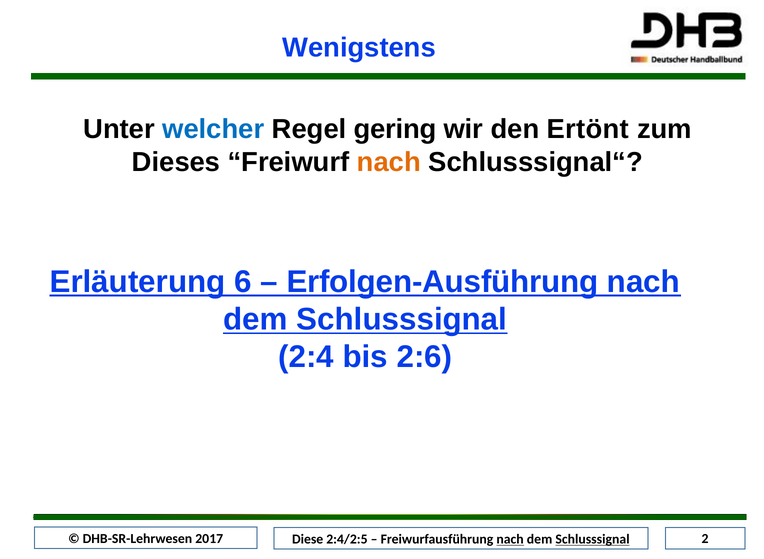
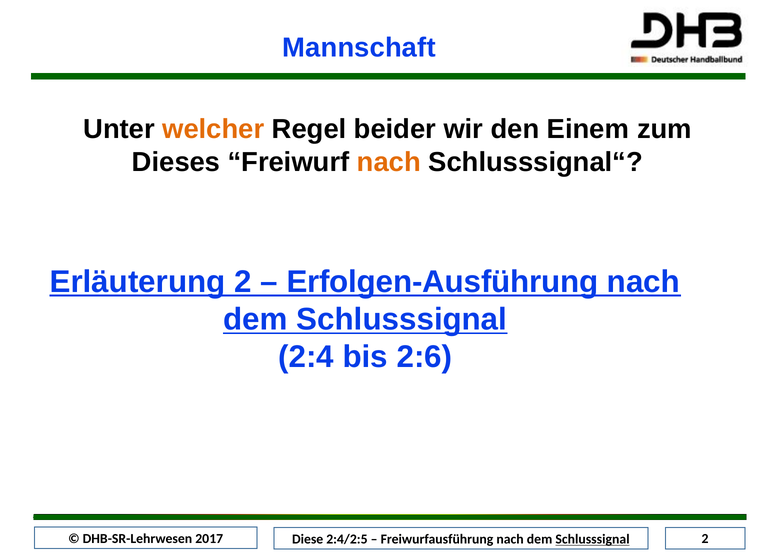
Wenigstens: Wenigstens -> Mannschaft (359, 47)
welcher colour: blue -> orange (213, 129)
gering: gering -> beider (395, 129)
Ertönt: Ertönt -> Einem (588, 129)
Erläuterung 6: 6 -> 2 (243, 282)
nach underline: present -> none (510, 539)
